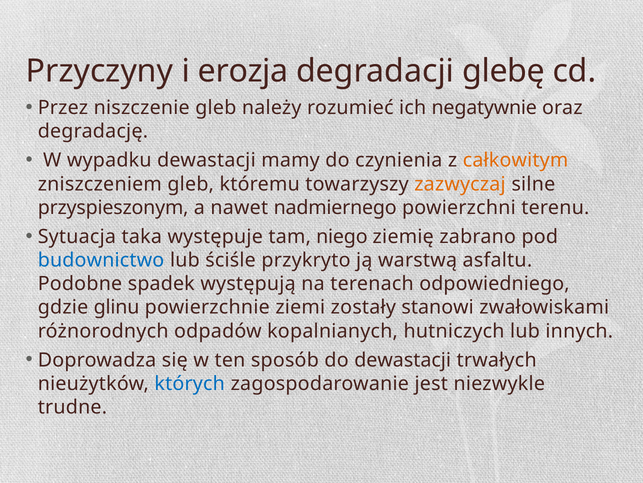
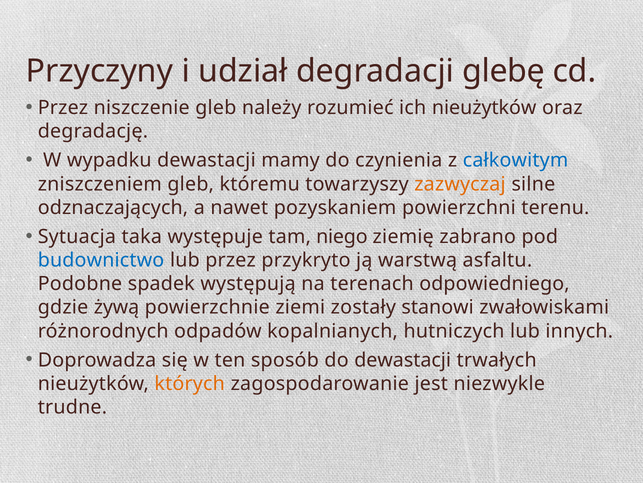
erozja: erozja -> udział (243, 71)
ich negatywnie: negatywnie -> nieużytków (484, 108)
całkowitym colour: orange -> blue (516, 160)
przyspieszonym: przyspieszonym -> odznaczających (113, 207)
nadmiernego: nadmiernego -> pozyskaniem (335, 207)
lub ściśle: ściśle -> przez (231, 260)
glinu: glinu -> żywą (117, 307)
których colour: blue -> orange (190, 383)
